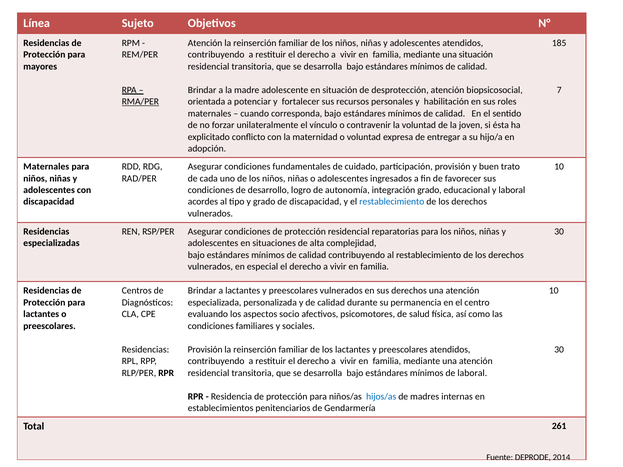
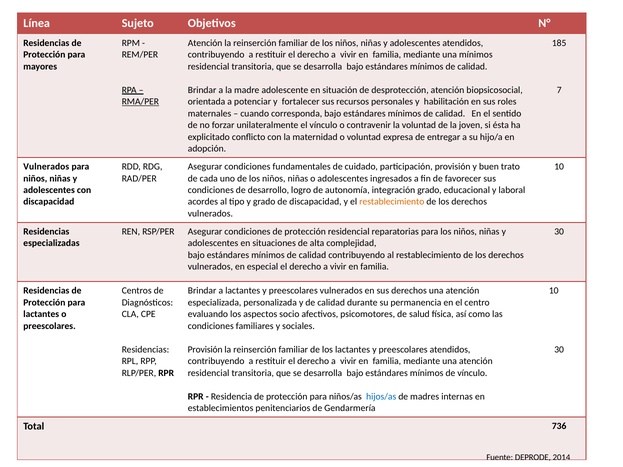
una situación: situación -> mínimos (476, 55)
Maternales: Maternales -> Vulnerados (46, 167)
restablecimiento colour: blue -> orange (392, 202)
de laboral: laboral -> vínculo (472, 373)
261: 261 -> 736 (559, 426)
